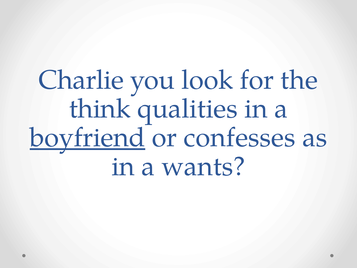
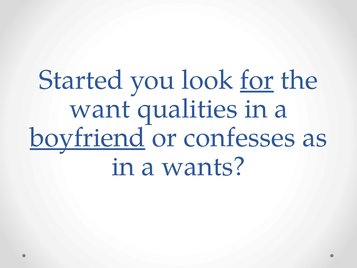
Charlie: Charlie -> Started (81, 80)
for underline: none -> present (257, 80)
think: think -> want (100, 109)
